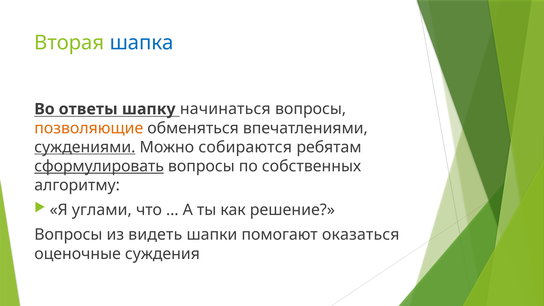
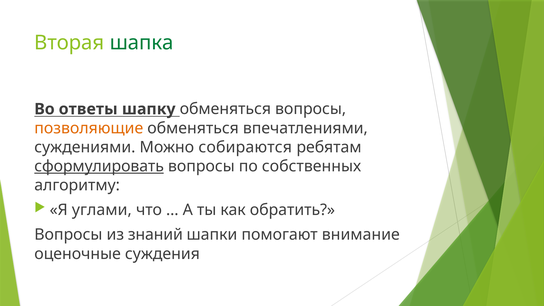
шапка colour: blue -> green (142, 43)
шапку начинаться: начинаться -> обменяться (225, 109)
суждениями underline: present -> none (85, 147)
решение: решение -> обратить (292, 210)
видеть: видеть -> знаний (155, 235)
оказаться: оказаться -> внимание (361, 235)
